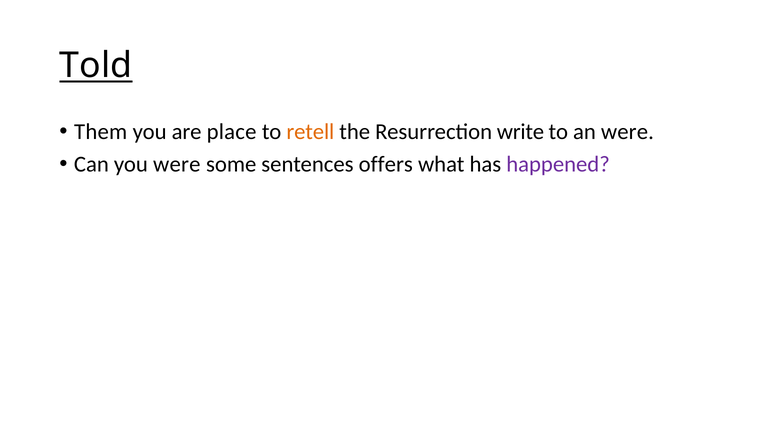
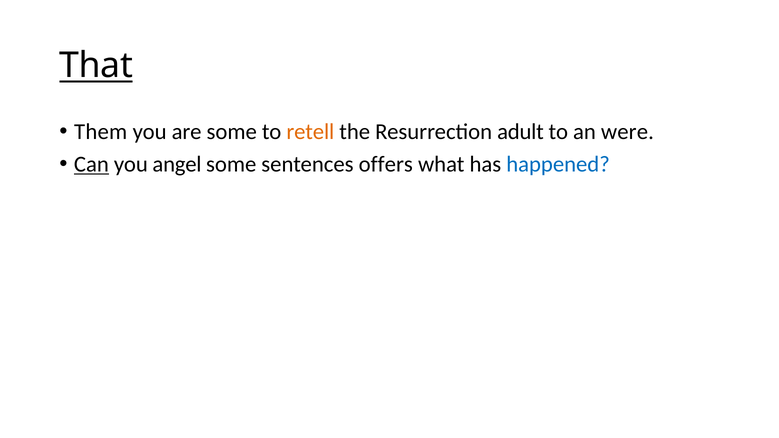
Told: Told -> That (96, 65)
are place: place -> some (232, 132)
write: write -> adult (520, 132)
Can underline: none -> present (91, 164)
you were: were -> angel (177, 164)
happened colour: purple -> blue (558, 164)
